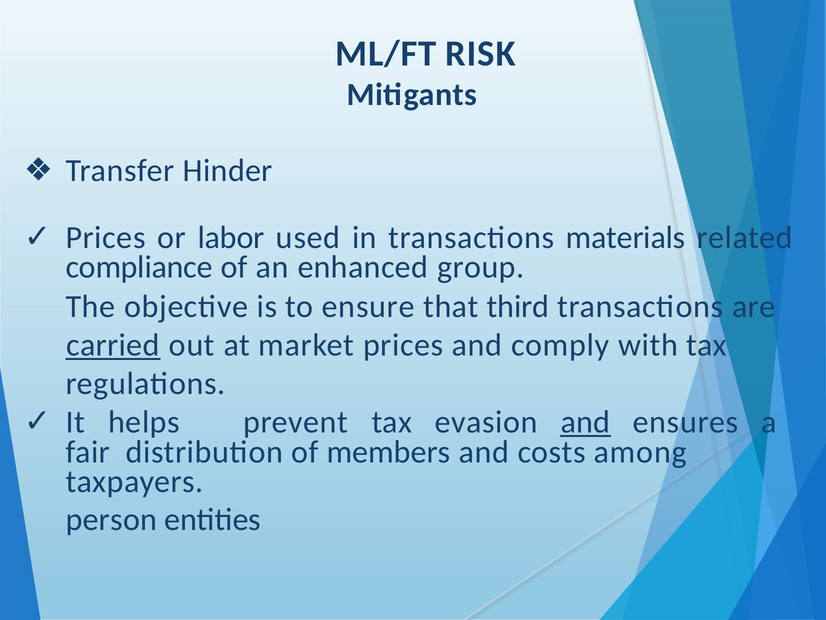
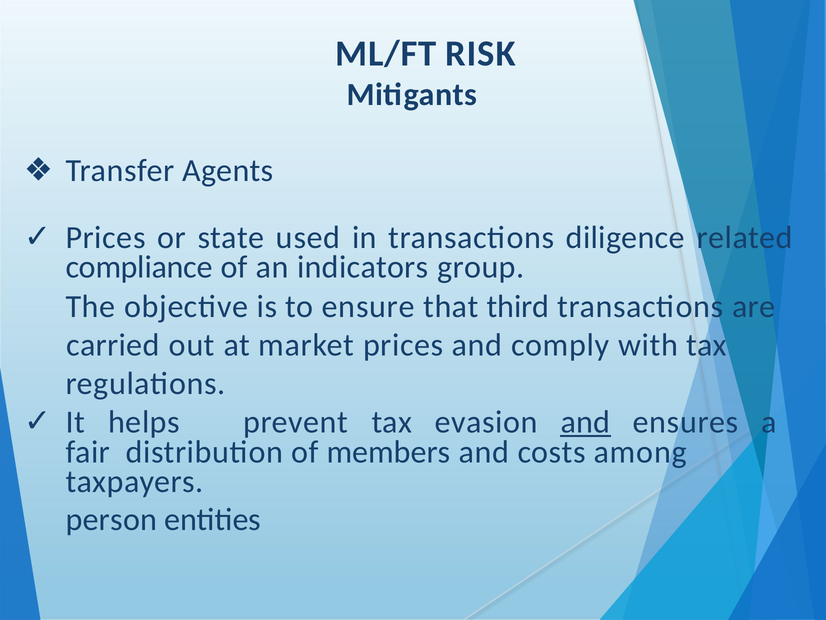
Hinder: Hinder -> Agents (228, 171)
labor: labor -> state (231, 237)
materials: materials -> diligence (625, 237)
enhanced: enhanced -> indicators (363, 267)
carried underline: present -> none (113, 345)
